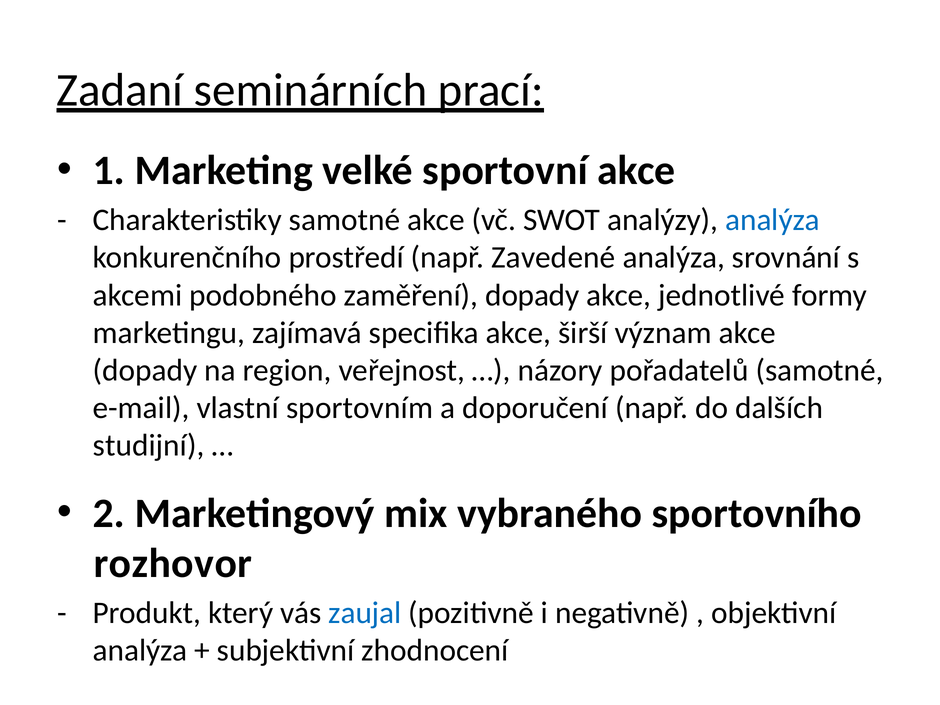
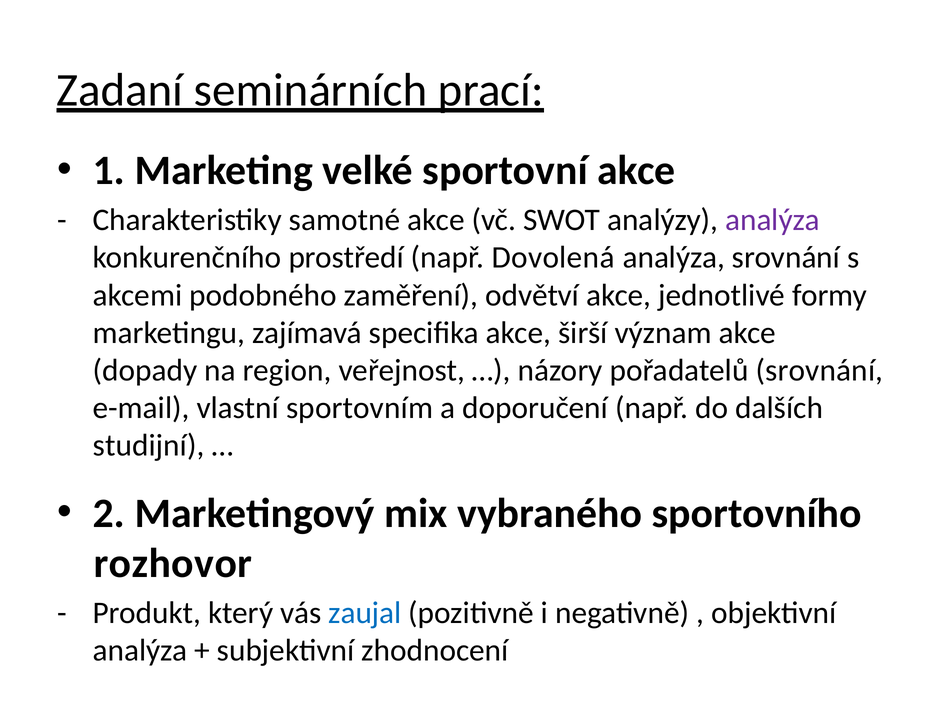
analýza colour: blue -> purple (773, 220)
Zavedené: Zavedené -> Dovolená (553, 258)
zaměření dopady: dopady -> odvětví (532, 295)
pořadatelů samotné: samotné -> srovnání (819, 370)
